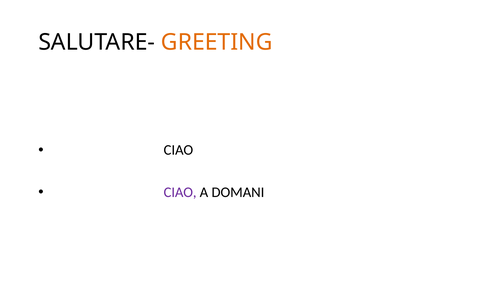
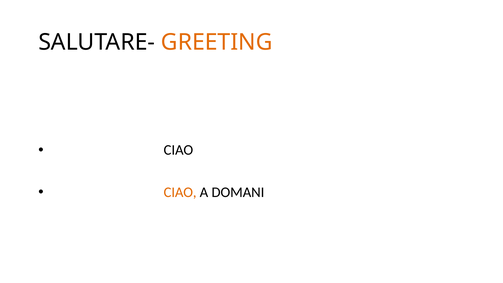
CIAO colour: purple -> orange (180, 192)
